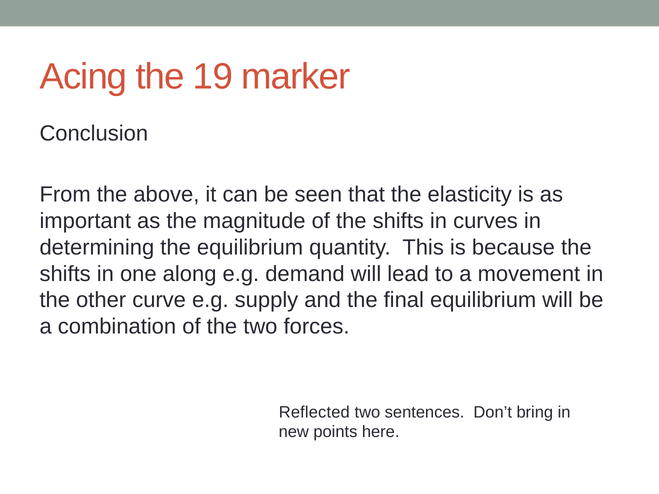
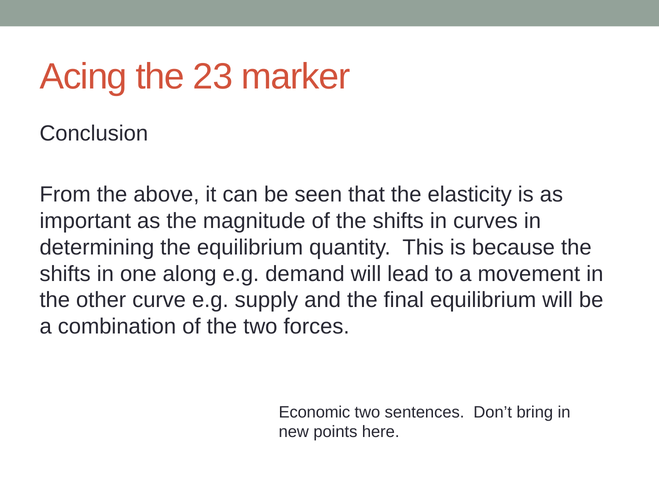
19: 19 -> 23 (213, 77)
Reflected: Reflected -> Economic (314, 413)
